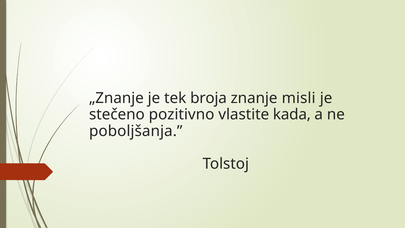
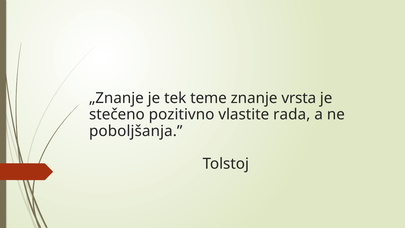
broja: broja -> teme (208, 98)
misli: misli -> vrsta (299, 98)
kada: kada -> rada (292, 115)
